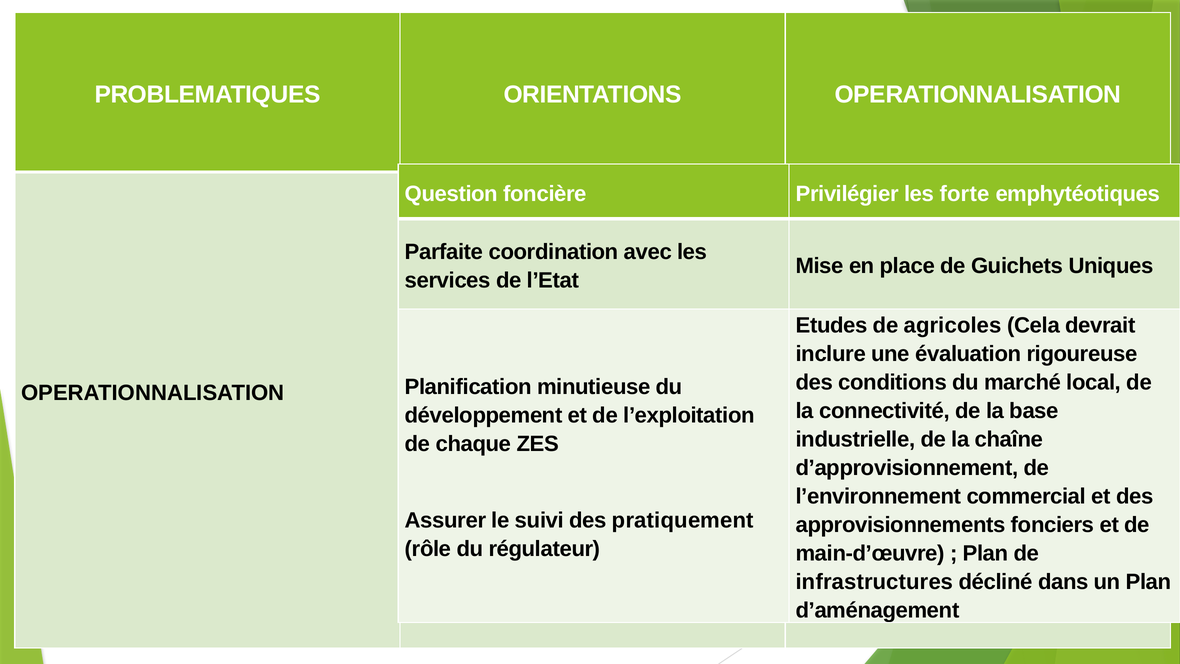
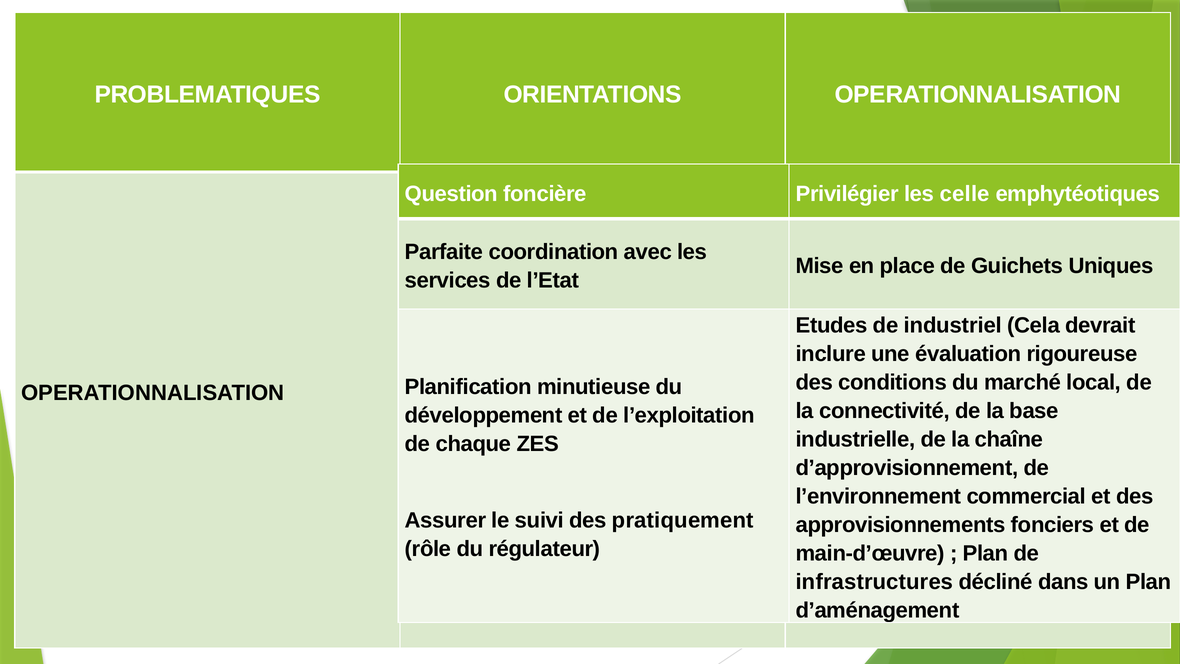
forte: forte -> celle (965, 194)
agricoles: agricoles -> industriel (953, 325)
